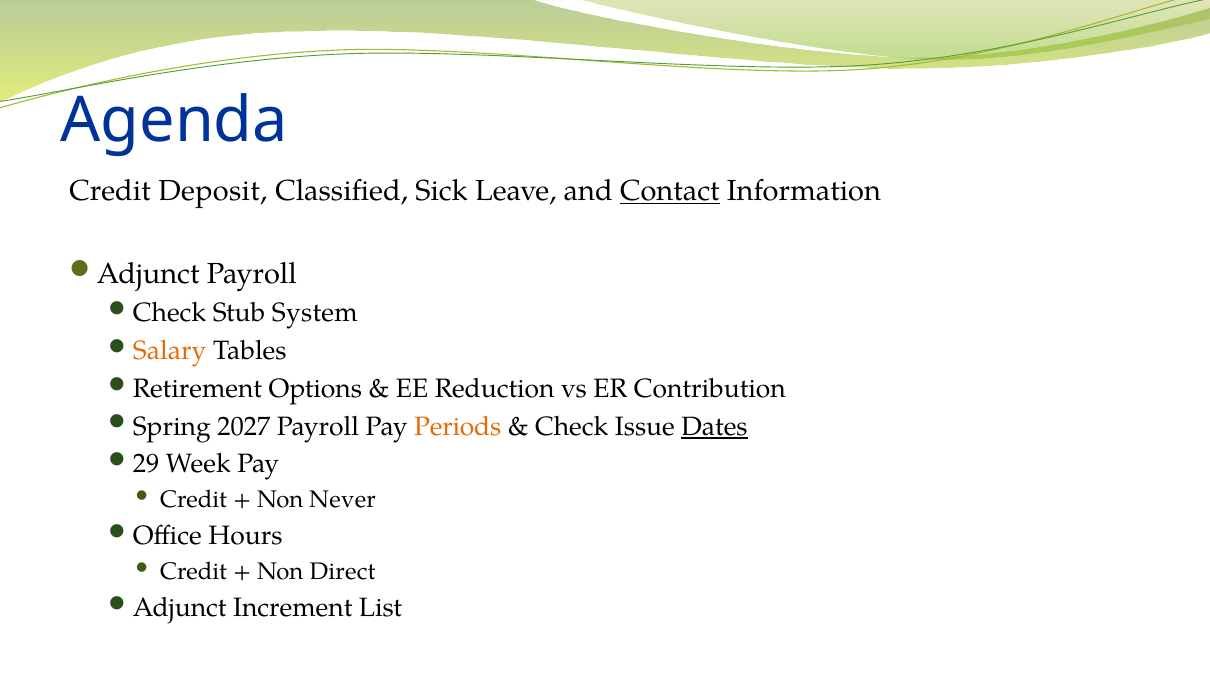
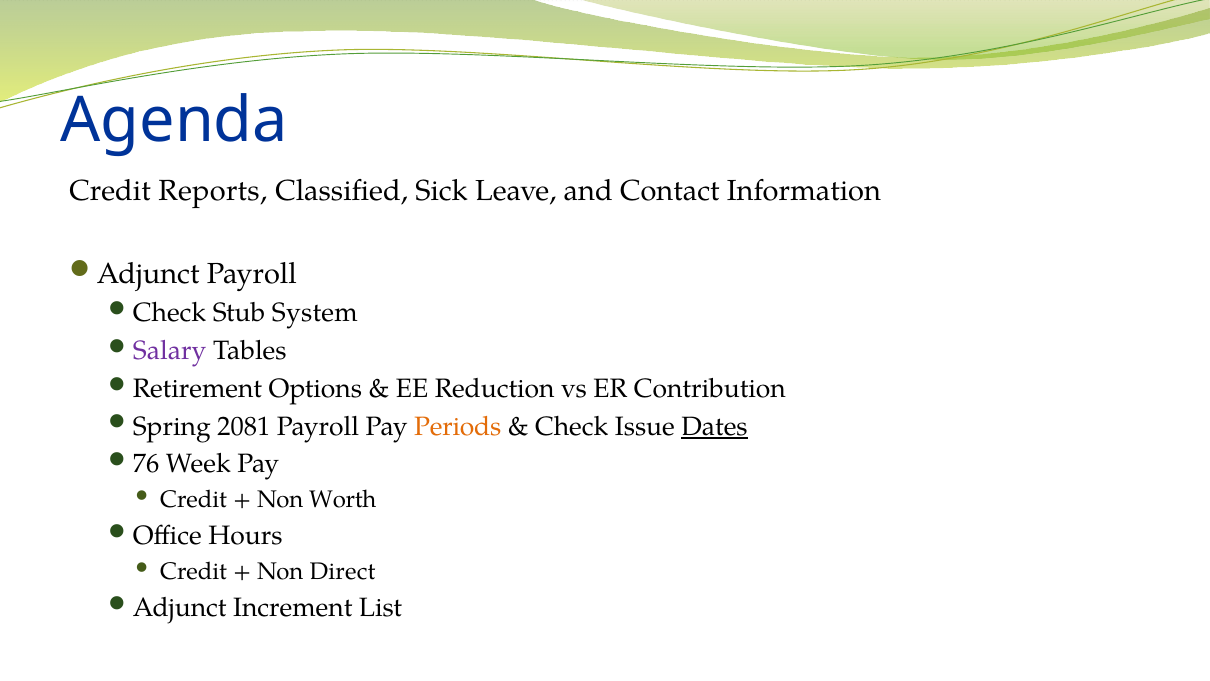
Deposit: Deposit -> Reports (213, 191)
Contact underline: present -> none (670, 191)
Salary colour: orange -> purple (170, 351)
2027: 2027 -> 2081 (244, 426)
29: 29 -> 76 (146, 464)
Never: Never -> Worth (343, 499)
